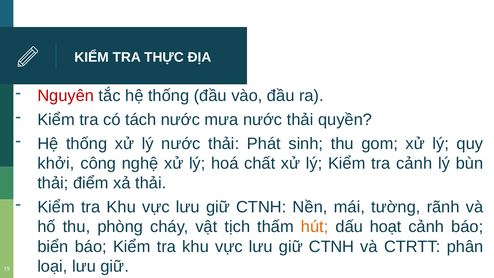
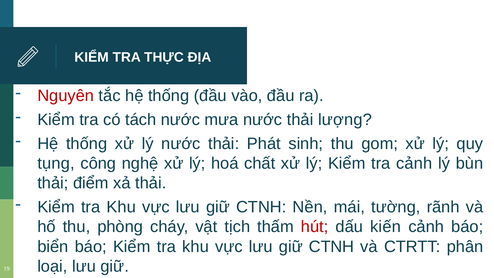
quyền: quyền -> lượng (345, 120)
khởi: khởi -> tụng (56, 163)
hút colour: orange -> red (315, 227)
hoạt: hoạt -> kiến (386, 227)
